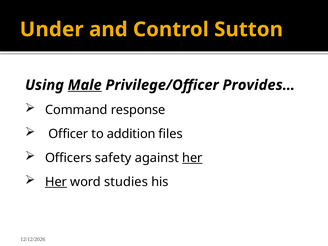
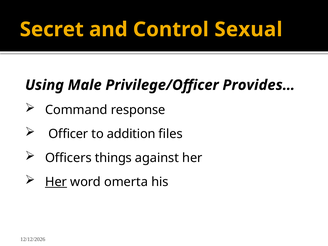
Under: Under -> Secret (52, 29)
Sutton: Sutton -> Sexual (248, 29)
Male underline: present -> none (85, 85)
safety: safety -> things (113, 158)
her underline: present -> none (192, 158)
studies: studies -> omerta (126, 182)
